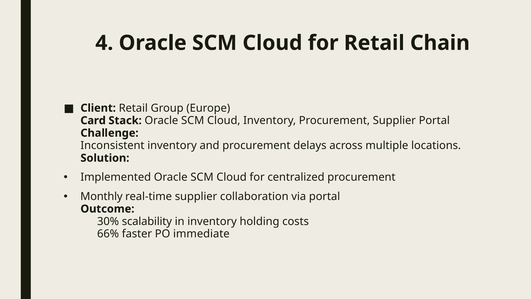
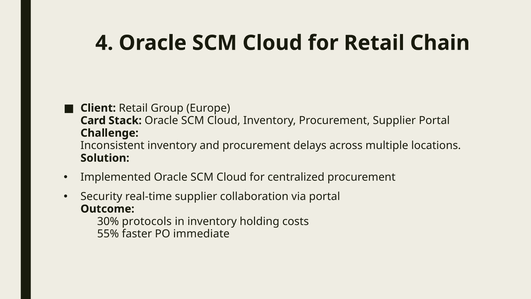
Monthly: Monthly -> Security (101, 196)
scalability: scalability -> protocols (147, 221)
66%: 66% -> 55% (108, 234)
